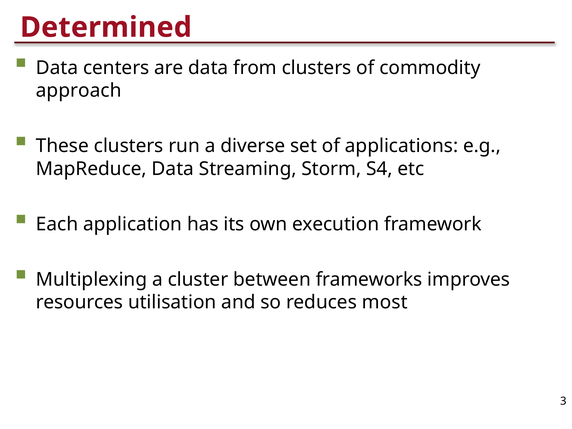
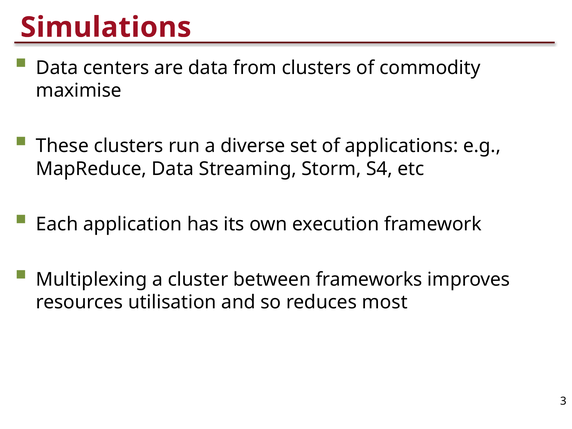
Determined: Determined -> Simulations (106, 27)
approach: approach -> maximise (79, 91)
